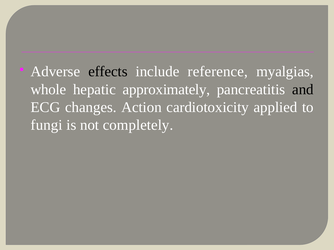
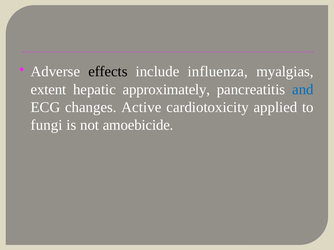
reference: reference -> influenza (218, 72)
whole: whole -> extent (48, 90)
and colour: black -> blue (303, 90)
Action: Action -> Active (141, 107)
completely: completely -> amoebicide (138, 125)
